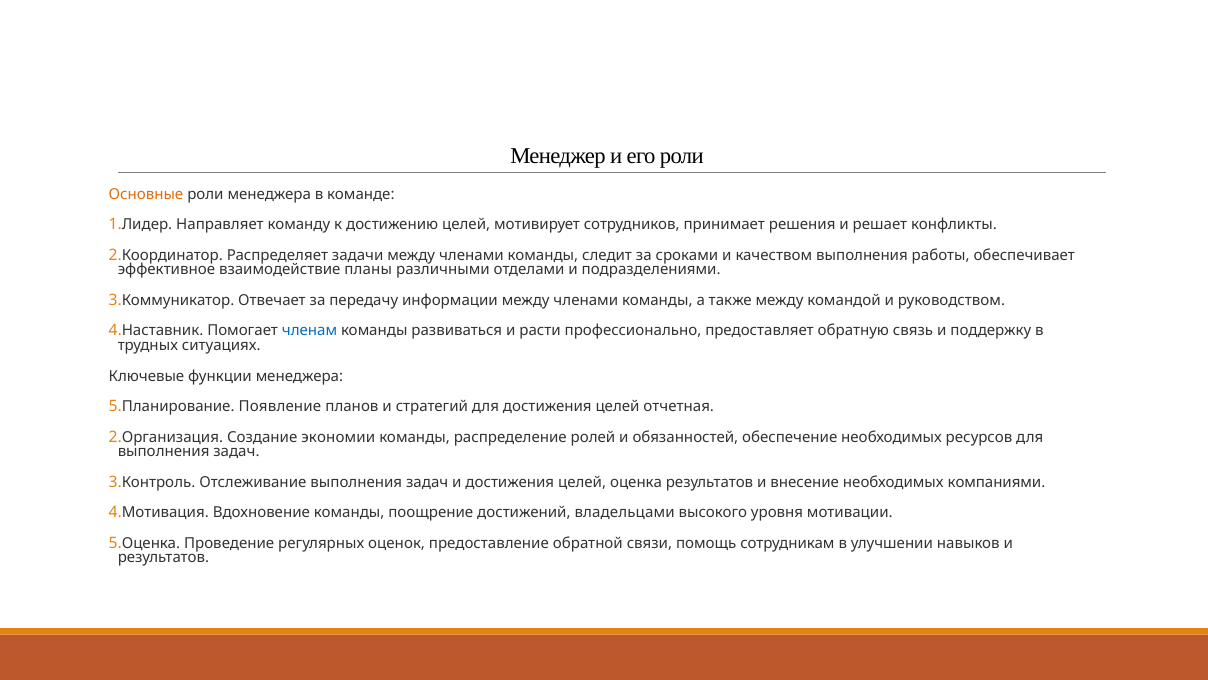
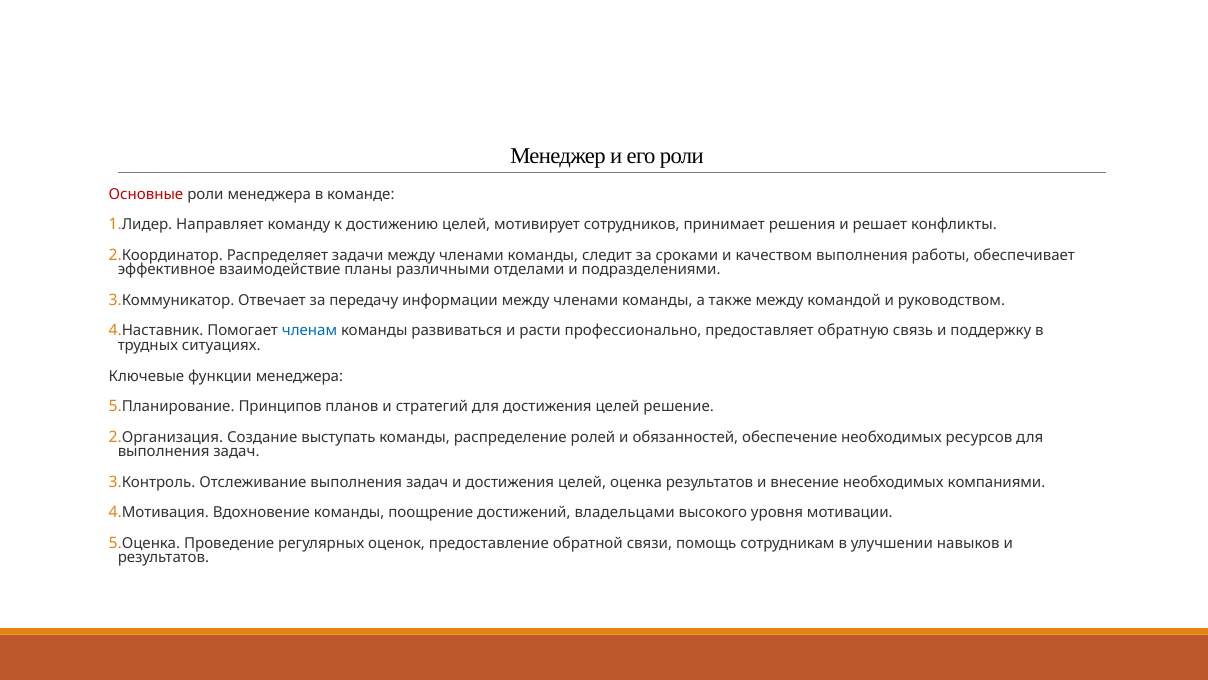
Основные colour: orange -> red (146, 194)
Появление: Появление -> Принципов (280, 406)
отчетная: отчетная -> решение (679, 406)
экономии: экономии -> выступать (338, 437)
